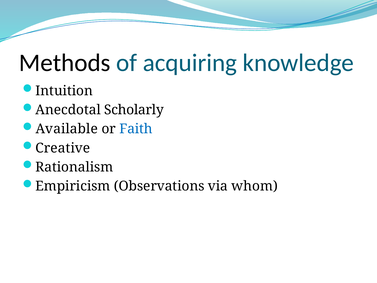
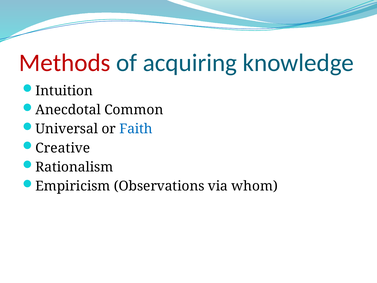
Methods colour: black -> red (65, 63)
Scholarly: Scholarly -> Common (134, 110)
Available: Available -> Universal (67, 129)
